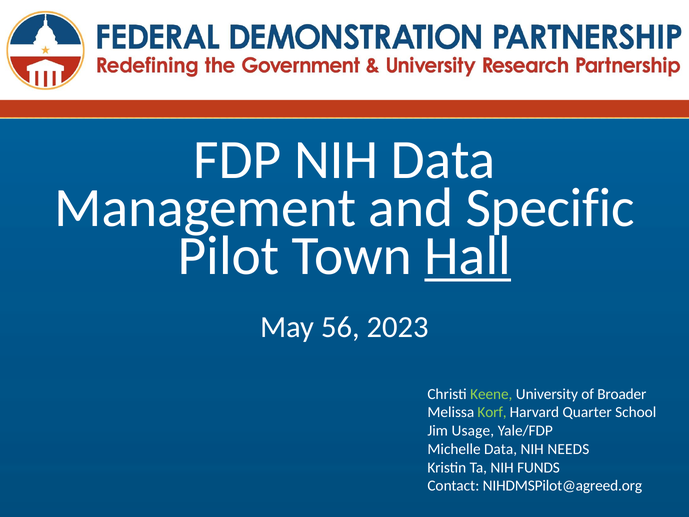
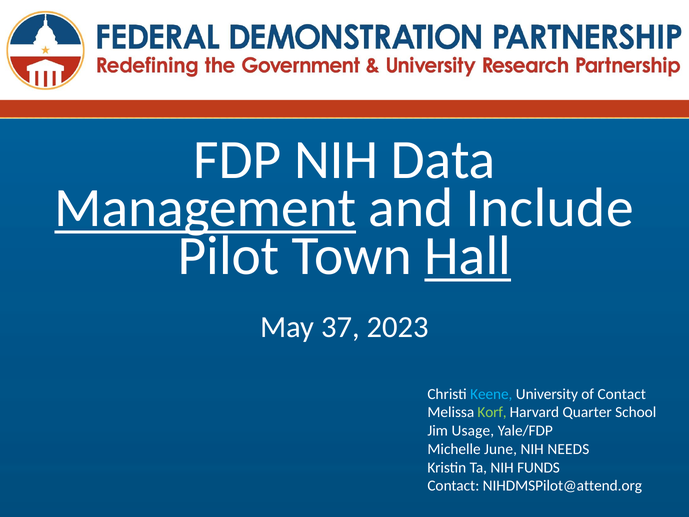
Management underline: none -> present (205, 208)
Specific: Specific -> Include (550, 208)
56: 56 -> 37 (340, 327)
Keene colour: light green -> light blue (491, 394)
of Broader: Broader -> Contact (622, 394)
Michelle Data: Data -> June (501, 449)
NIHDMSPilot@agreed.org: NIHDMSPilot@agreed.org -> NIHDMSPilot@attend.org (562, 486)
